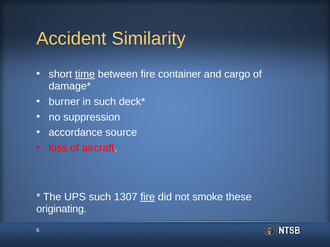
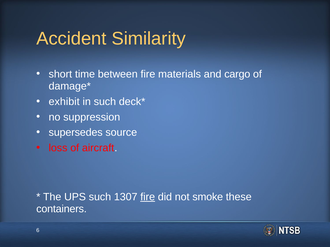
time underline: present -> none (85, 74)
container: container -> materials (180, 74)
burner: burner -> exhibit (64, 102)
accordance: accordance -> supersedes (76, 133)
originating: originating -> containers (62, 209)
